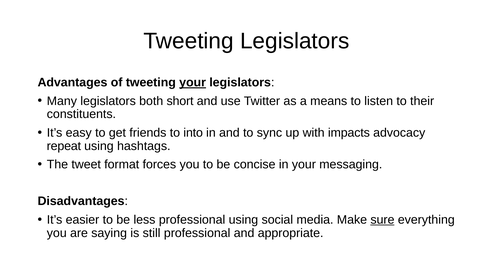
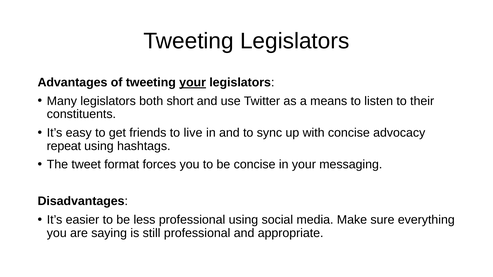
into: into -> live (193, 133)
with impacts: impacts -> concise (349, 133)
sure underline: present -> none (382, 220)
